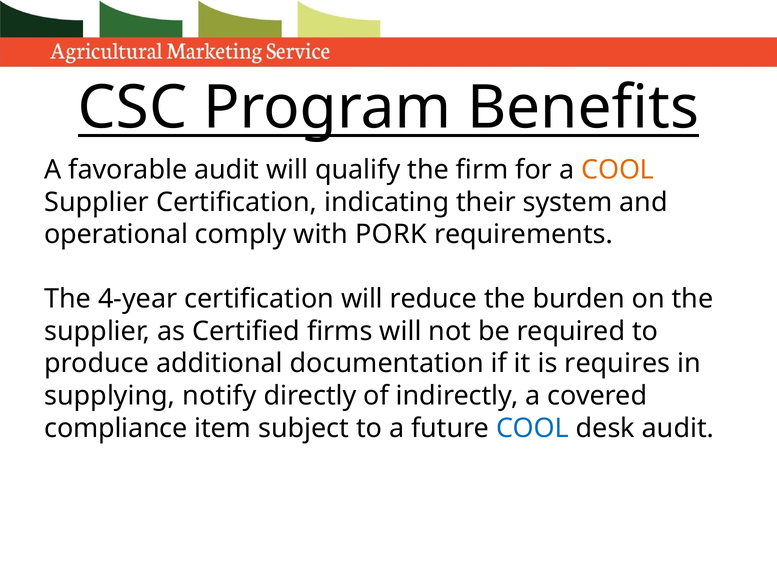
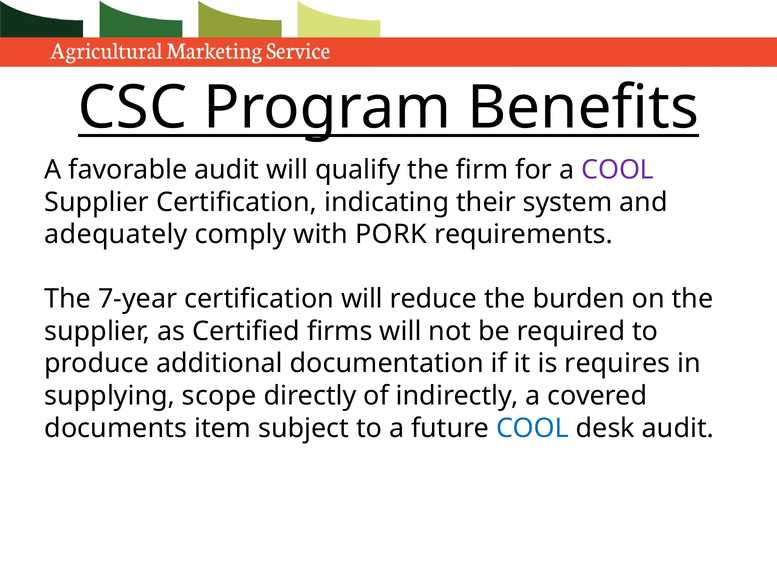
COOL colour: orange -> purple (618, 170)
operational: operational -> adequately (116, 234)
4-year: 4-year -> 7-year (138, 299)
notify: notify -> scope (219, 396)
compliance: compliance -> documents (116, 428)
